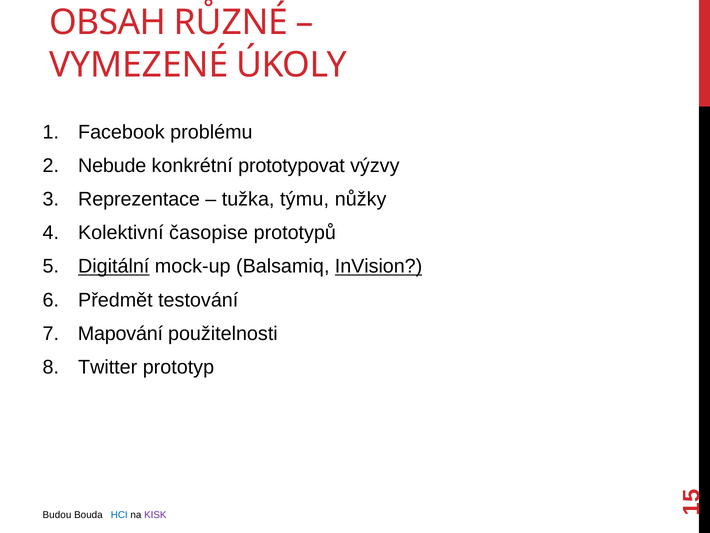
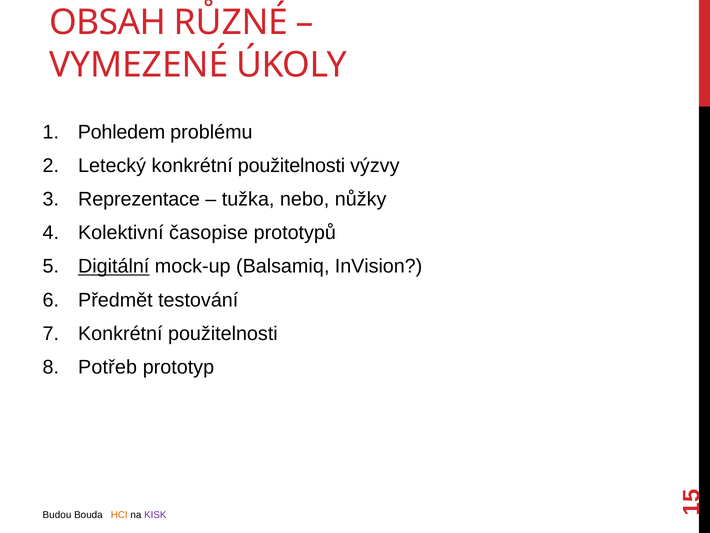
Facebook: Facebook -> Pohledem (121, 132)
Nebude: Nebude -> Letecký (112, 166)
prototypovat: prototypovat -> použitelnosti (292, 166)
týmu: týmu -> nebo (305, 199)
InVision underline: present -> none (379, 266)
Mapování: Mapování -> Konkrétní (120, 333)
Twitter: Twitter -> Potřeb (108, 367)
HCI colour: blue -> orange (119, 514)
